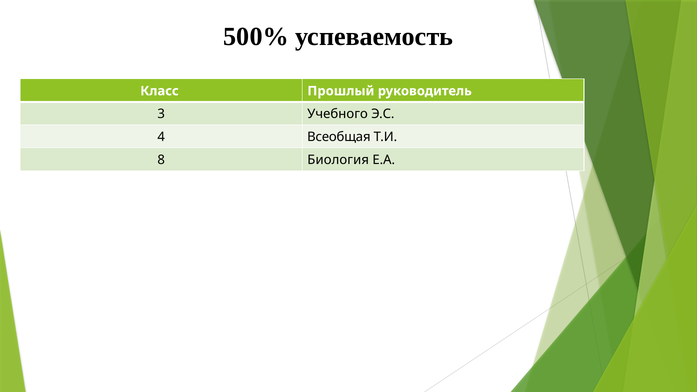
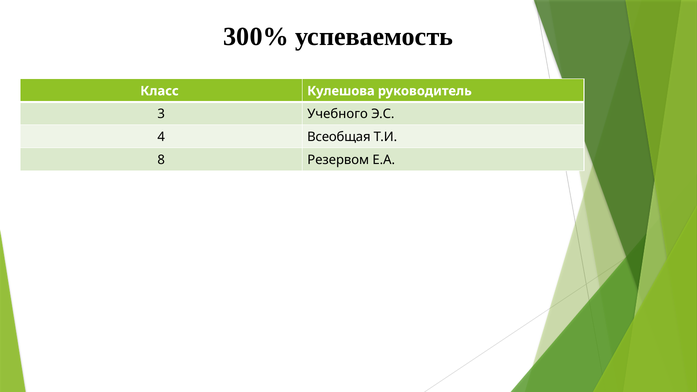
500%: 500% -> 300% (256, 36)
Прошлый: Прошлый -> Кулешова (341, 91)
Биология: Биология -> Резервом (338, 160)
